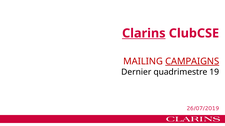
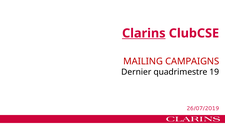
CAMPAIGNS underline: present -> none (192, 62)
